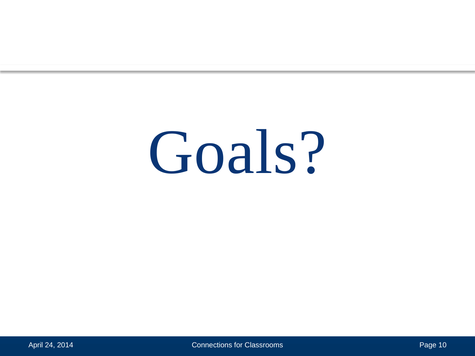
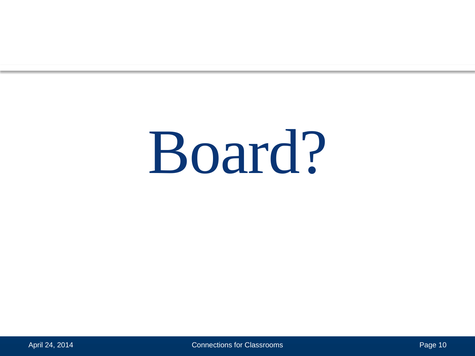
Goals: Goals -> Board (238, 152)
